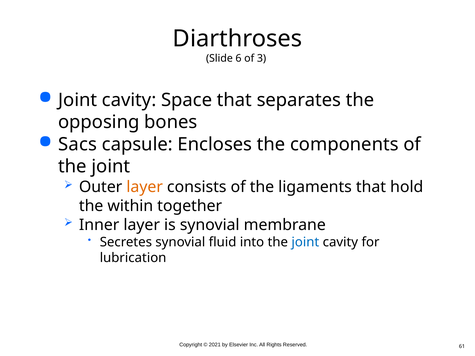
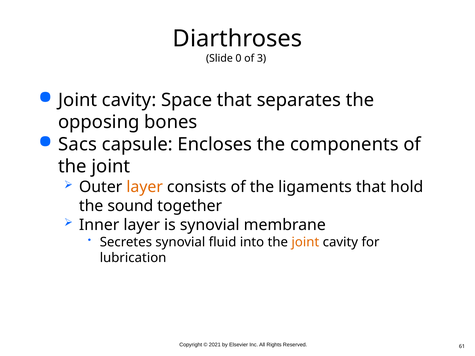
6: 6 -> 0 (238, 59)
within: within -> sound (130, 206)
joint colour: blue -> orange (305, 242)
